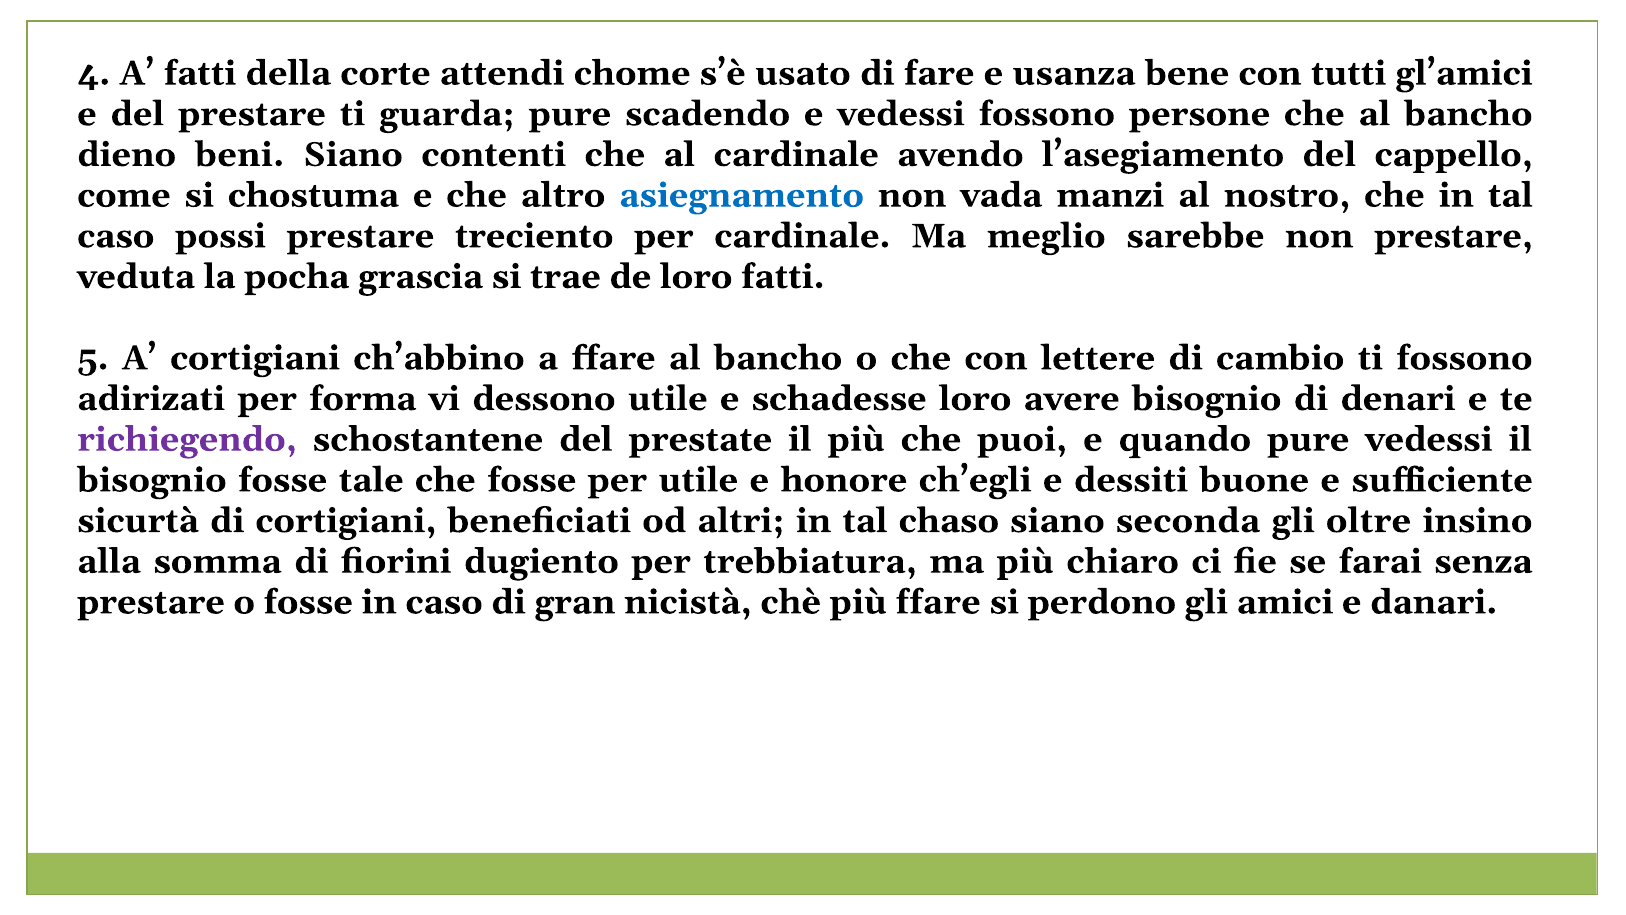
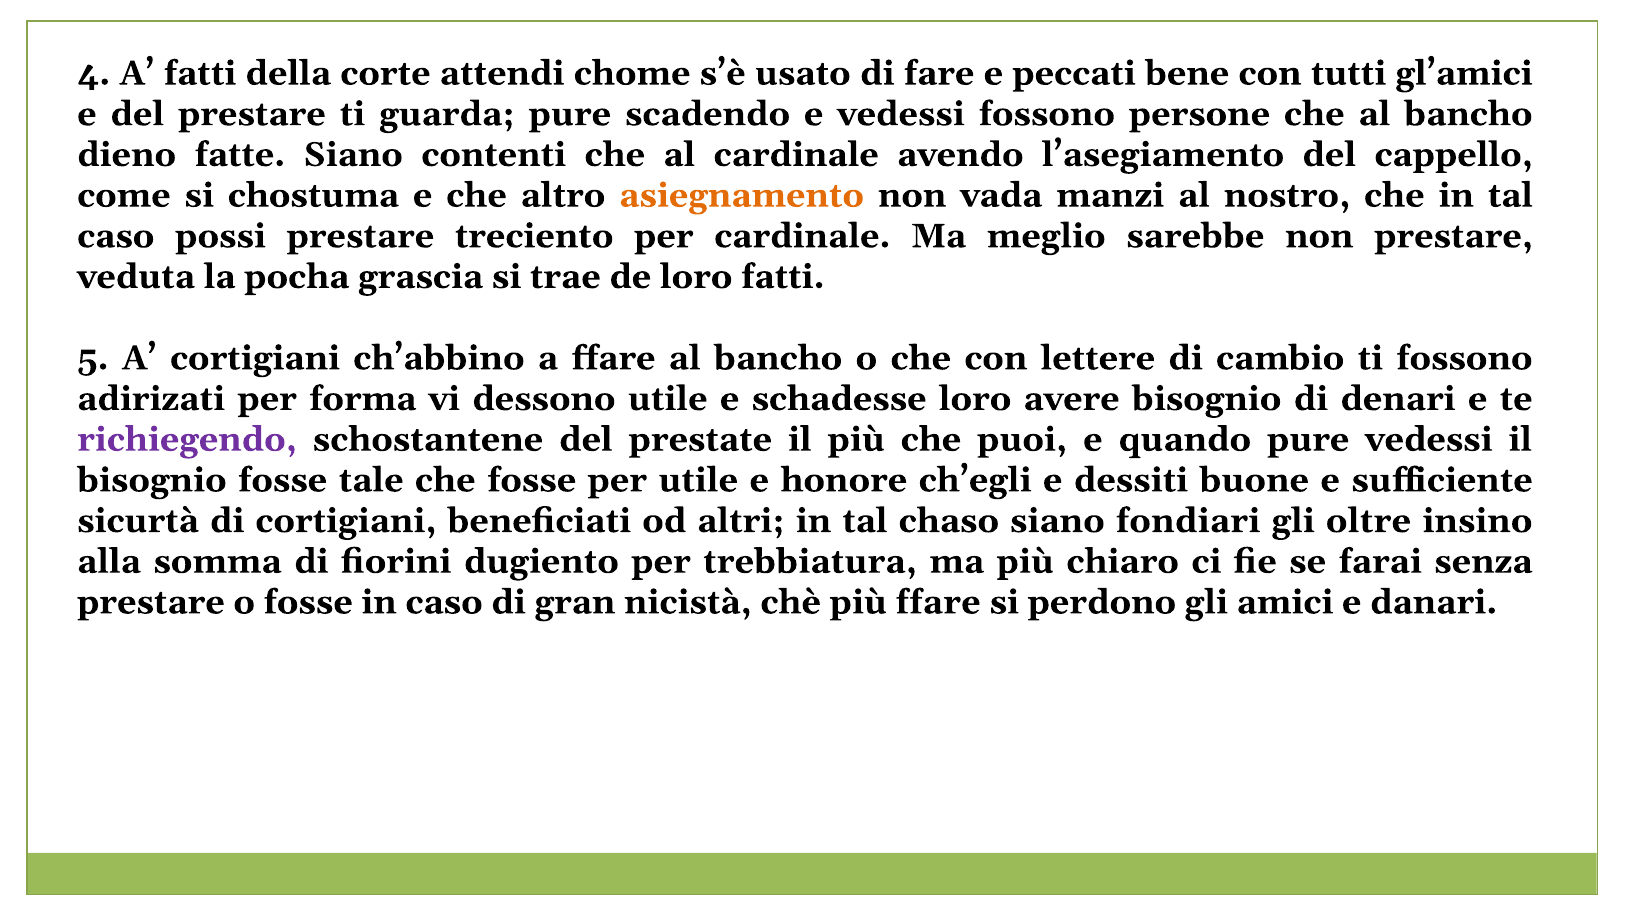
usanza: usanza -> peccati (1074, 73)
beni: beni -> fatte (240, 155)
asiegnamento colour: blue -> orange (742, 195)
seconda: seconda -> fondiari (1188, 521)
